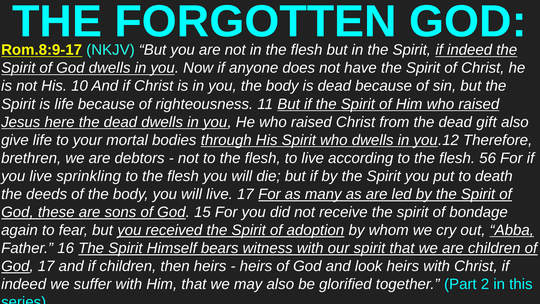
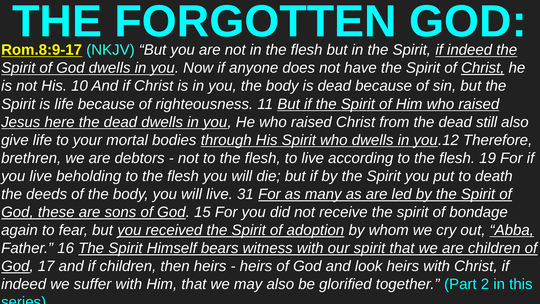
Christ underline: none -> present (483, 68)
gift: gift -> still (487, 122)
56: 56 -> 19 (488, 158)
sprinkling: sprinkling -> beholding (89, 176)
live 17: 17 -> 31 (245, 194)
